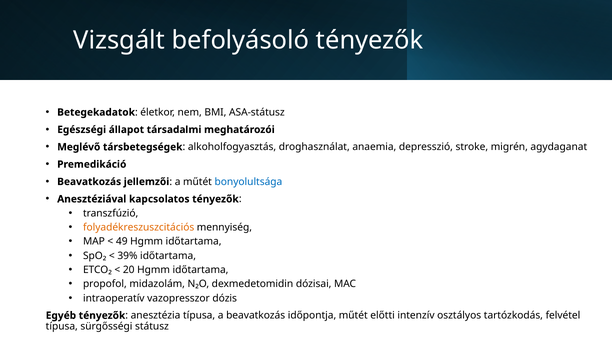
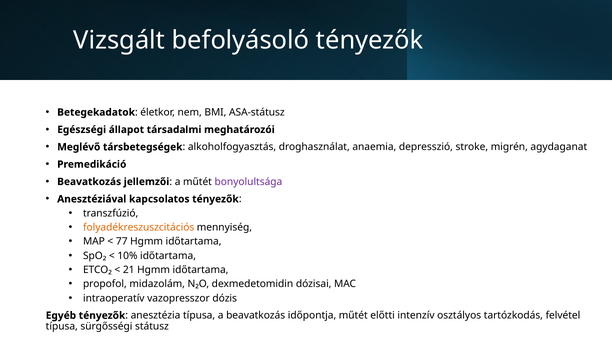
bonyolultsága colour: blue -> purple (248, 182)
49: 49 -> 77 (122, 242)
39%: 39% -> 10% (127, 256)
20: 20 -> 21 (129, 270)
